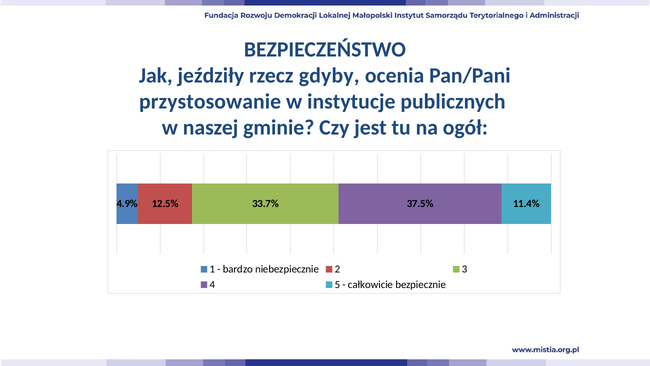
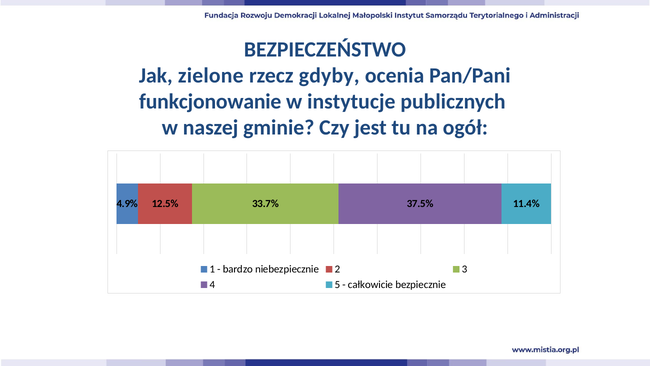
jeździły: jeździły -> zielone (211, 75)
przystosowanie: przystosowanie -> funkcjonowanie (210, 101)
